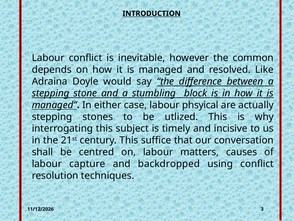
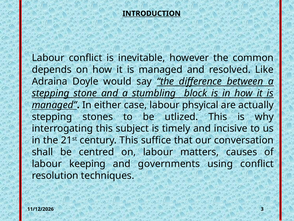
capture: capture -> keeping (87, 164)
backdropped: backdropped -> governments (169, 164)
